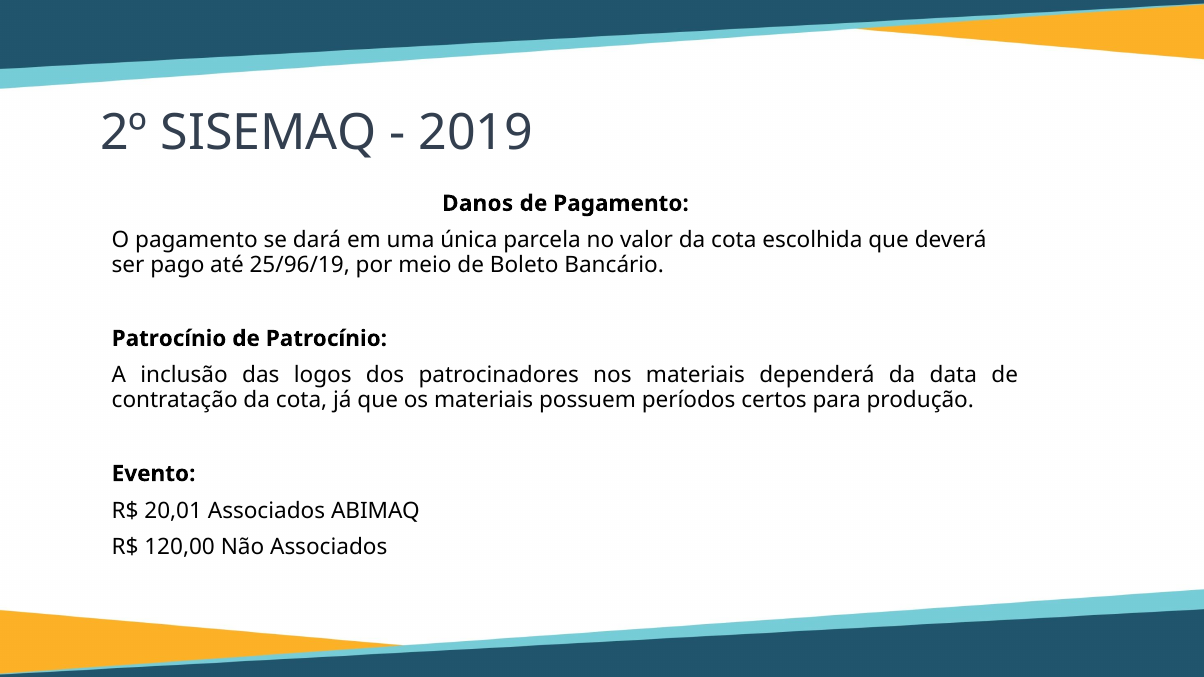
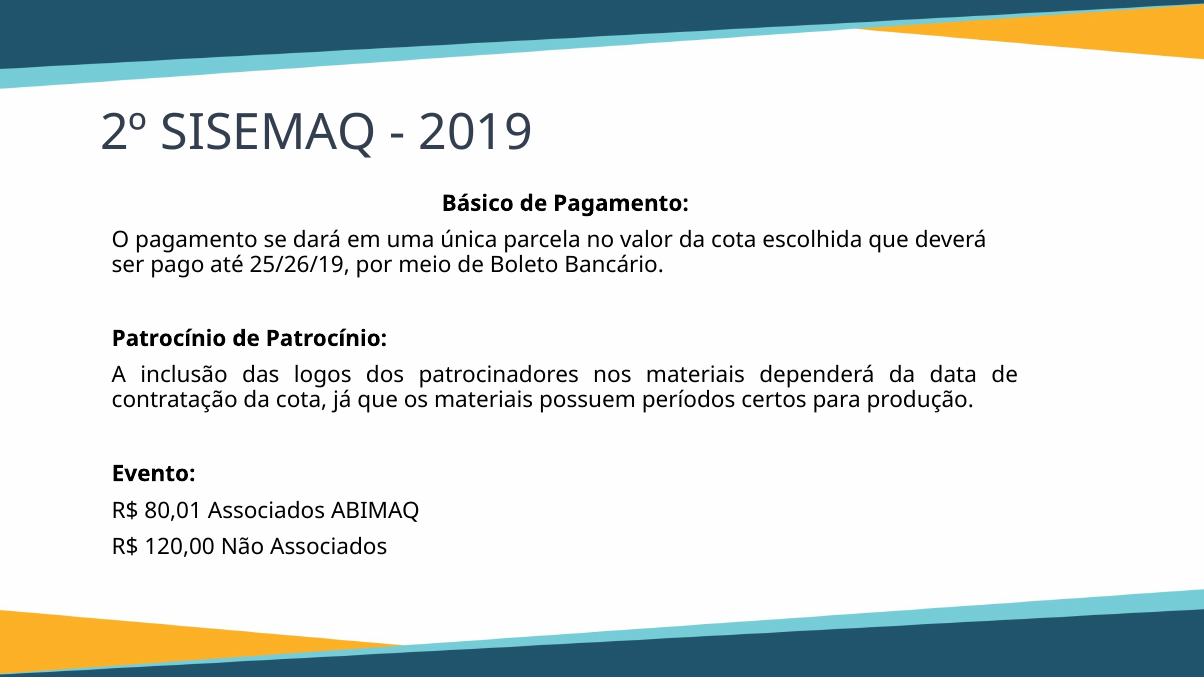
Danos: Danos -> Básico (478, 203)
25/96/19: 25/96/19 -> 25/26/19 (300, 265)
20,01: 20,01 -> 80,01 (173, 511)
